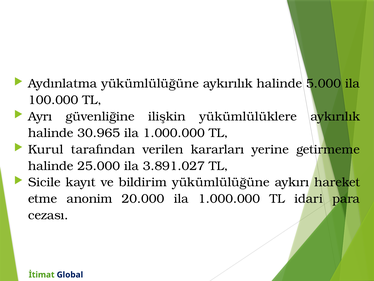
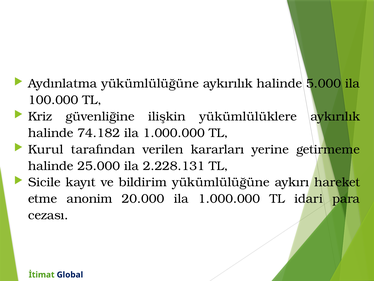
Ayrı: Ayrı -> Kriz (40, 116)
30.965: 30.965 -> 74.182 (99, 133)
3.891.027: 3.891.027 -> 2.228.131 (174, 166)
